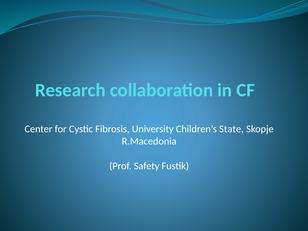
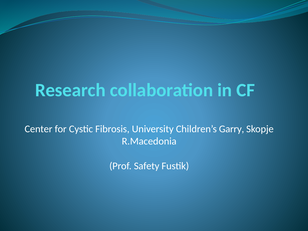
State: State -> Garry (232, 129)
